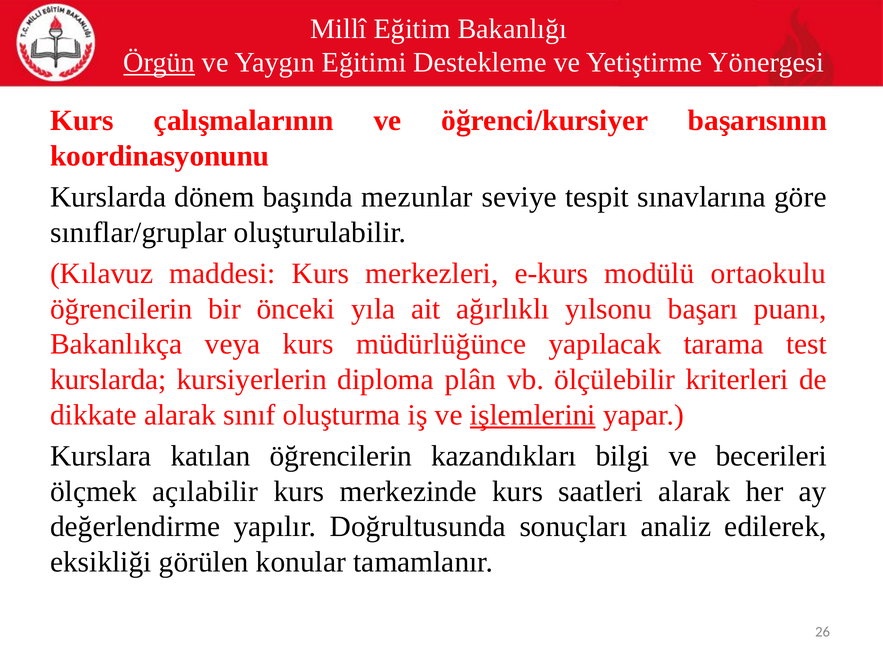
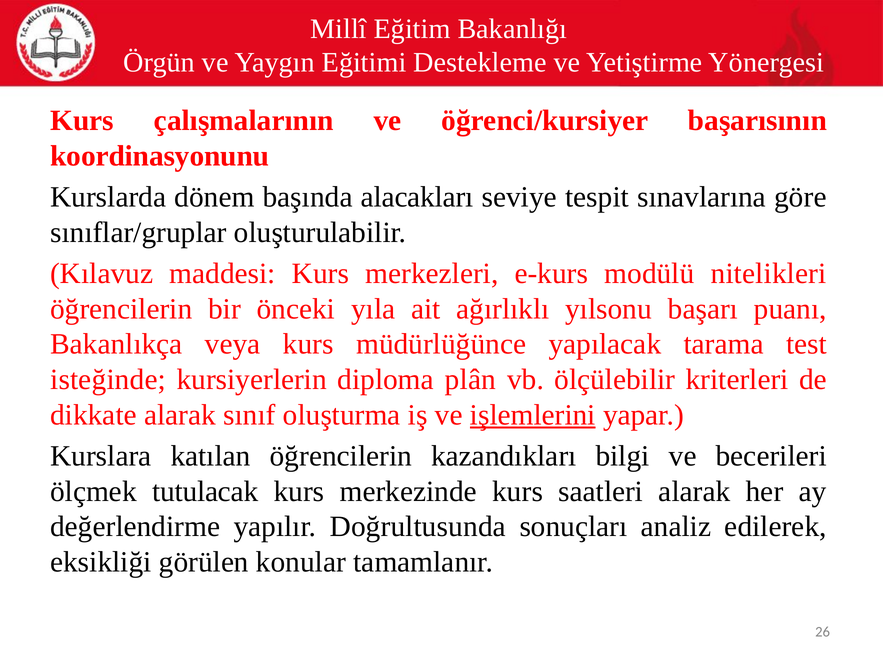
Örgün underline: present -> none (159, 63)
mezunlar: mezunlar -> alacakları (417, 197)
ortaokulu: ortaokulu -> nitelikleri (769, 274)
kurslarda: kurslarda -> isteğinde (108, 380)
açılabilir: açılabilir -> tutulacak (205, 492)
